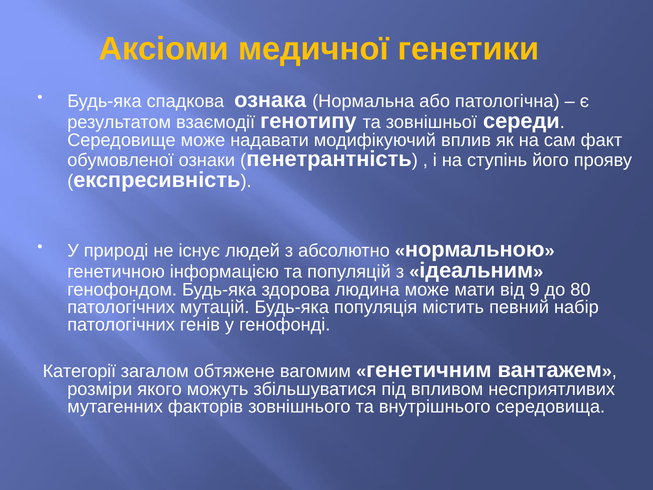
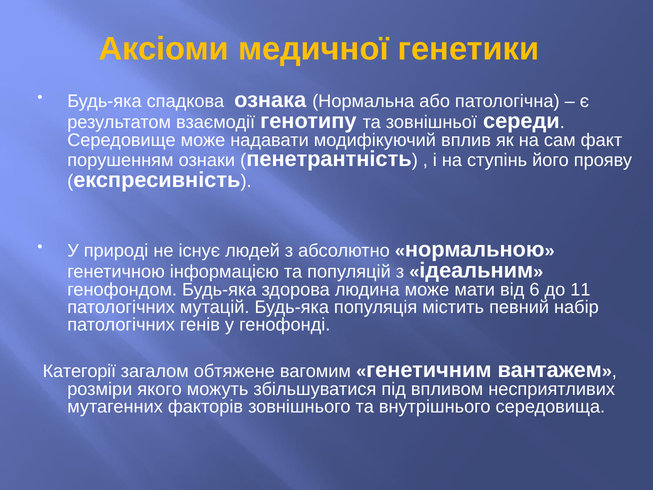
обумовленої: обумовленої -> порушенням (120, 160)
9: 9 -> 6 (534, 290)
80: 80 -> 11 (580, 290)
